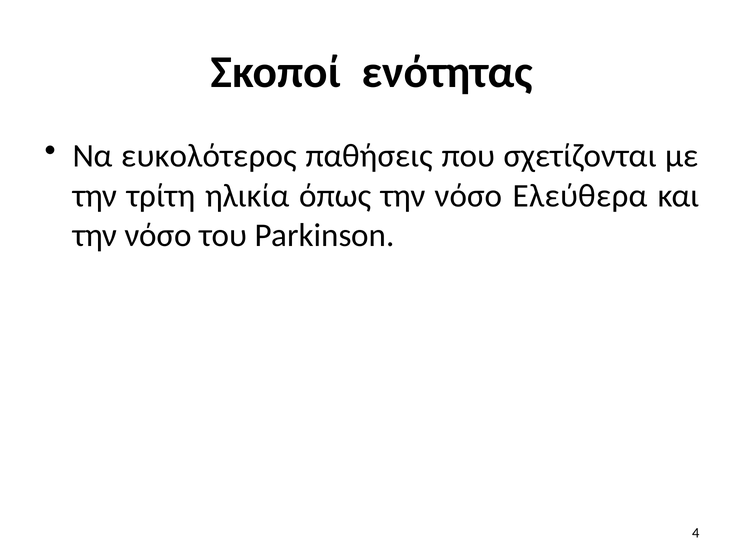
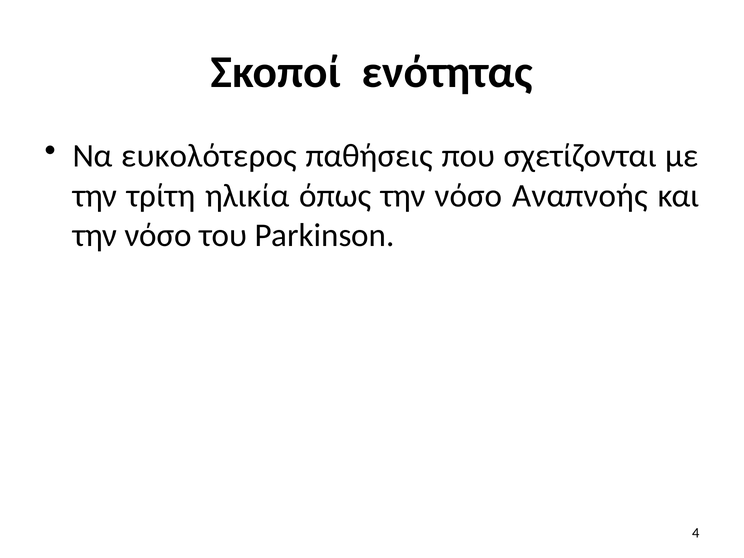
Ελεύθερα: Ελεύθερα -> Αναπνοής (580, 196)
